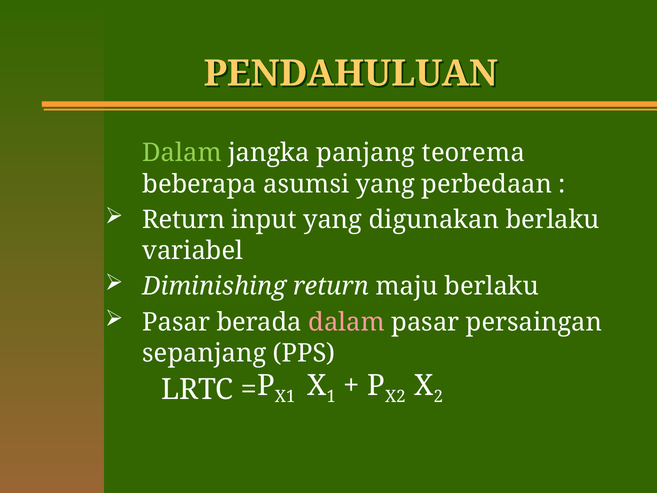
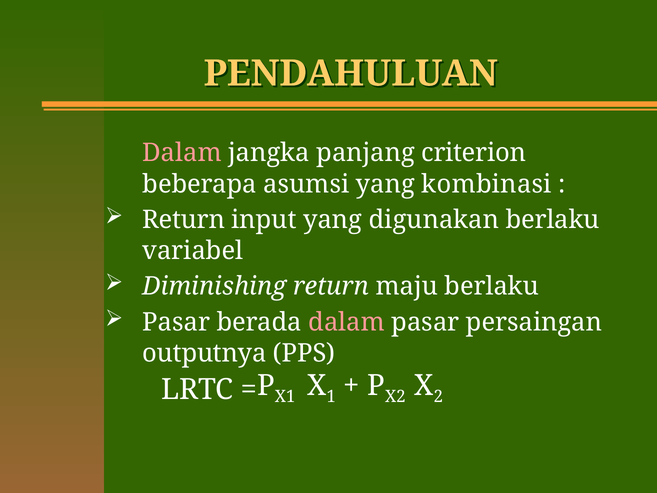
Dalam colour: light green -> pink (182, 153)
teorema: teorema -> criterion (474, 153)
perbedaan: perbedaan -> kombinasi (487, 184)
sepanjang: sepanjang -> outputnya (204, 353)
